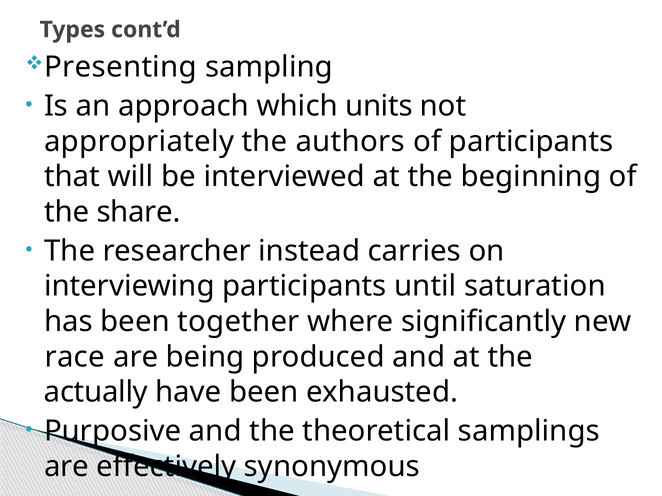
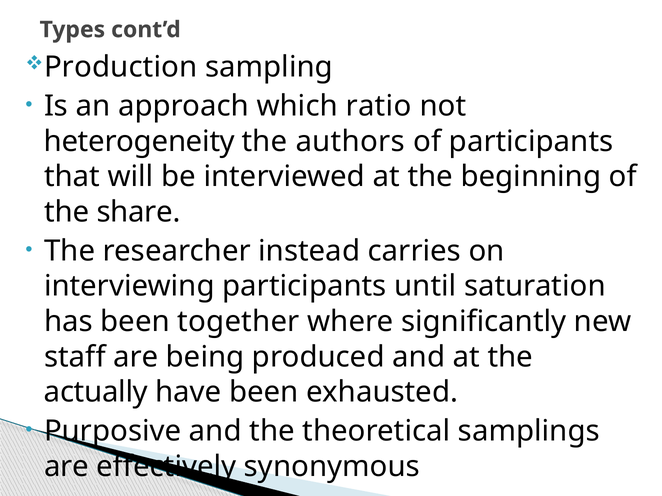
Presenting: Presenting -> Production (121, 67)
units: units -> ratio (379, 106)
appropriately: appropriately -> heterogeneity (139, 141)
race: race -> staff (75, 357)
